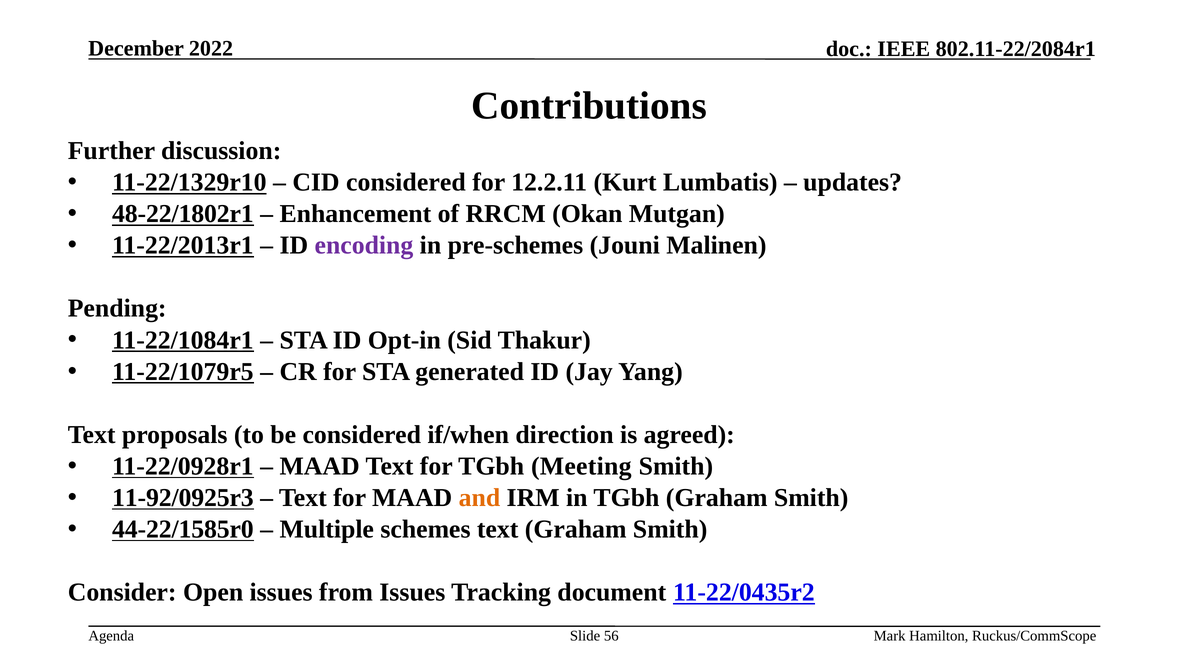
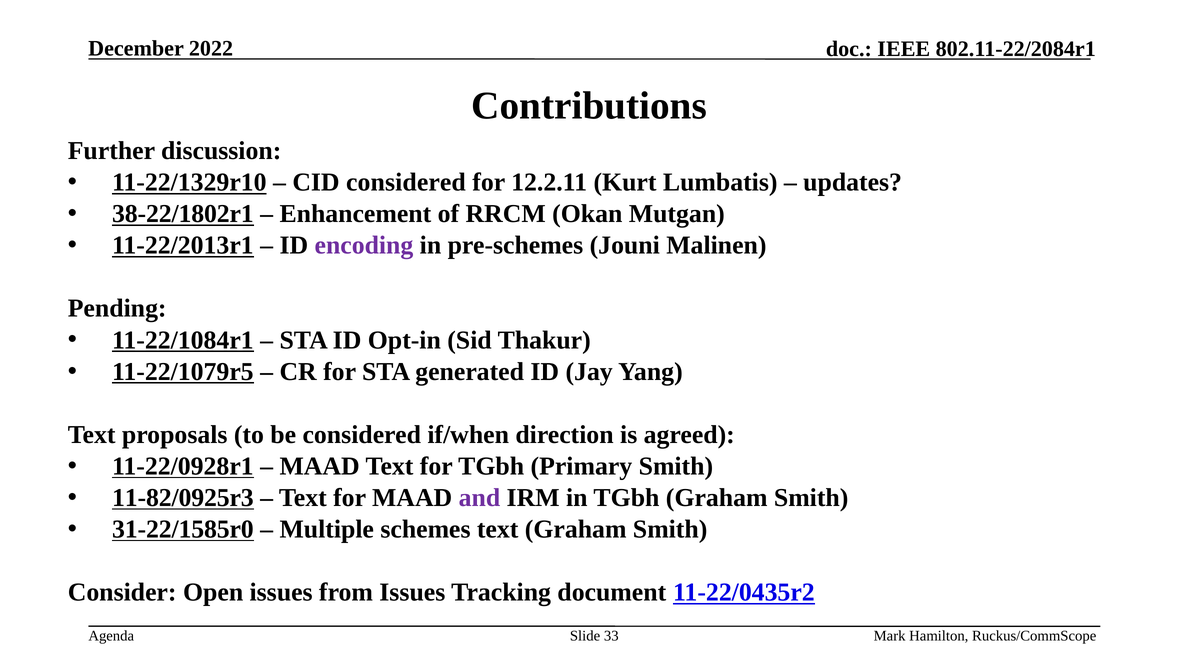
48-22/1802r1: 48-22/1802r1 -> 38-22/1802r1 (183, 214)
Meeting: Meeting -> Primary (581, 466)
11-92/0925r3: 11-92/0925r3 -> 11-82/0925r3 (183, 498)
and colour: orange -> purple (479, 498)
44-22/1585r0: 44-22/1585r0 -> 31-22/1585r0 (183, 529)
56: 56 -> 33 (611, 636)
